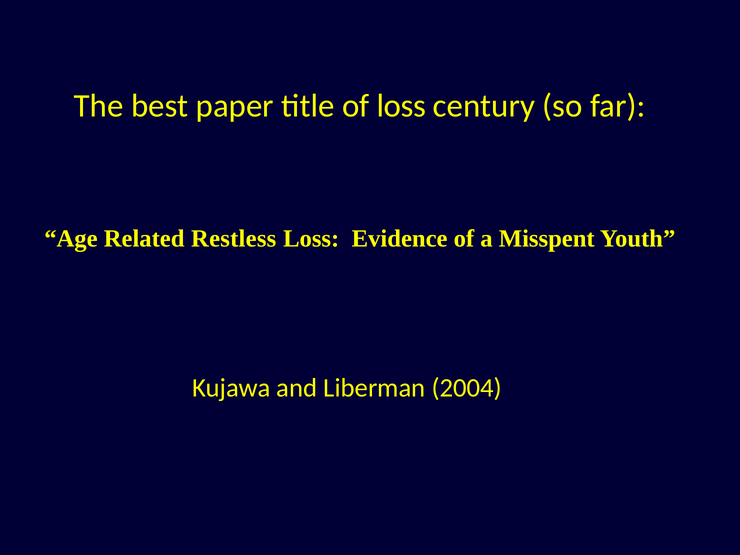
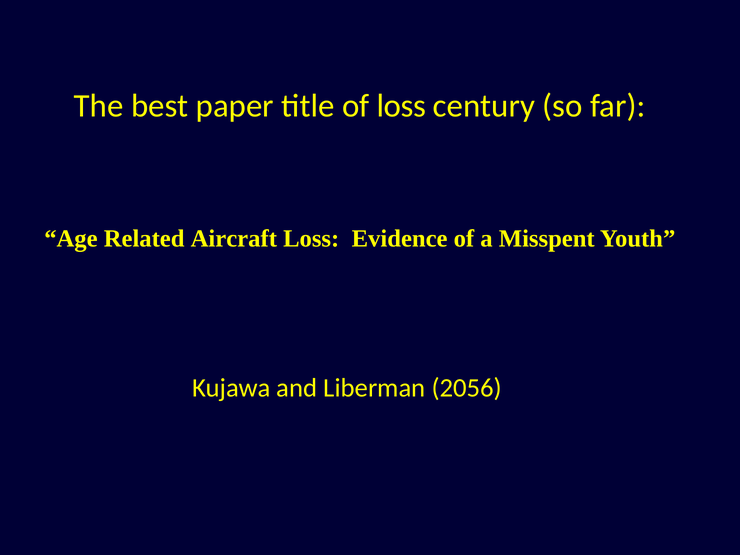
Restless: Restless -> Aircraft (234, 239)
2004: 2004 -> 2056 (467, 388)
